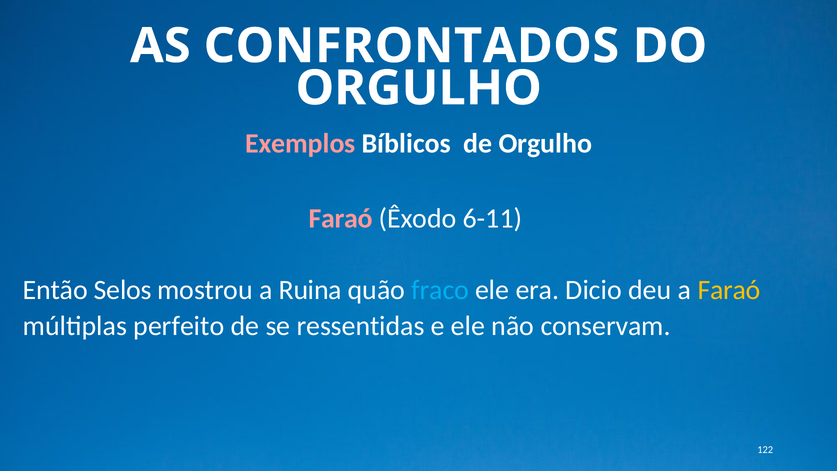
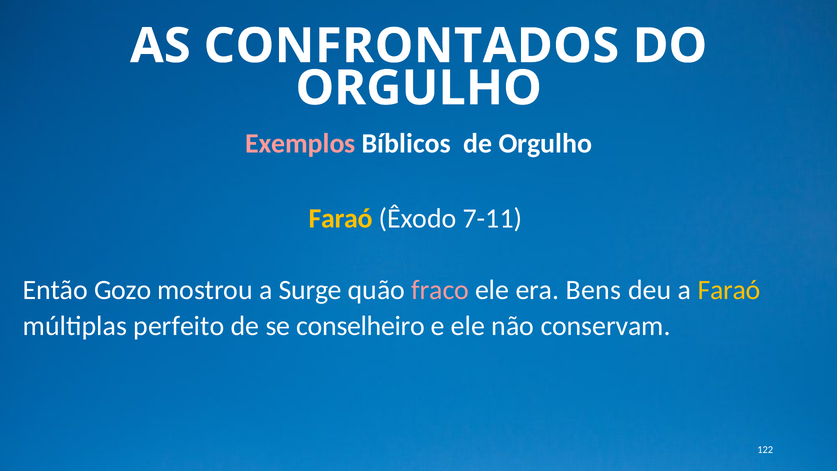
Faraó colour: pink -> yellow (341, 219)
6-11: 6-11 -> 7-11 (492, 219)
Selos: Selos -> Gozo (123, 290)
Ruina: Ruina -> Surge (310, 290)
fraco colour: light blue -> pink (440, 290)
Dicio: Dicio -> Bens (594, 290)
ressentidas: ressentidas -> conselheiro (361, 326)
